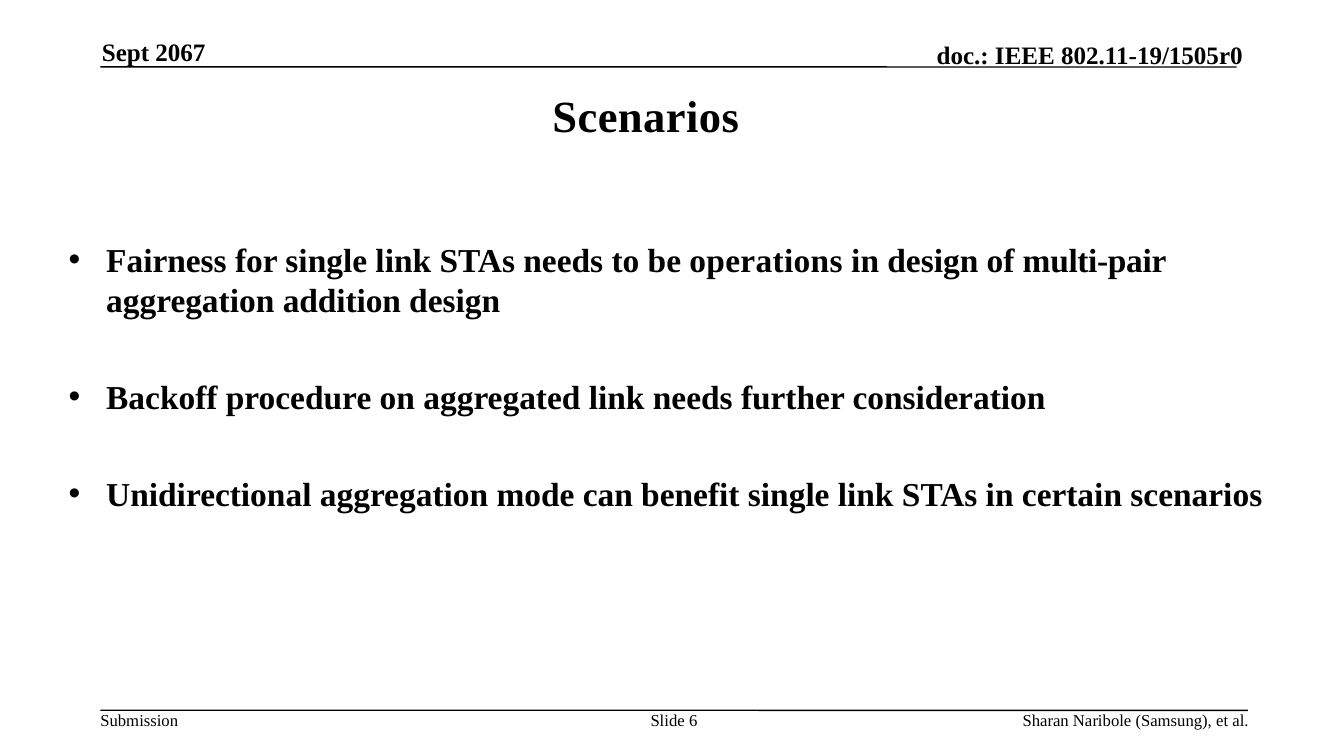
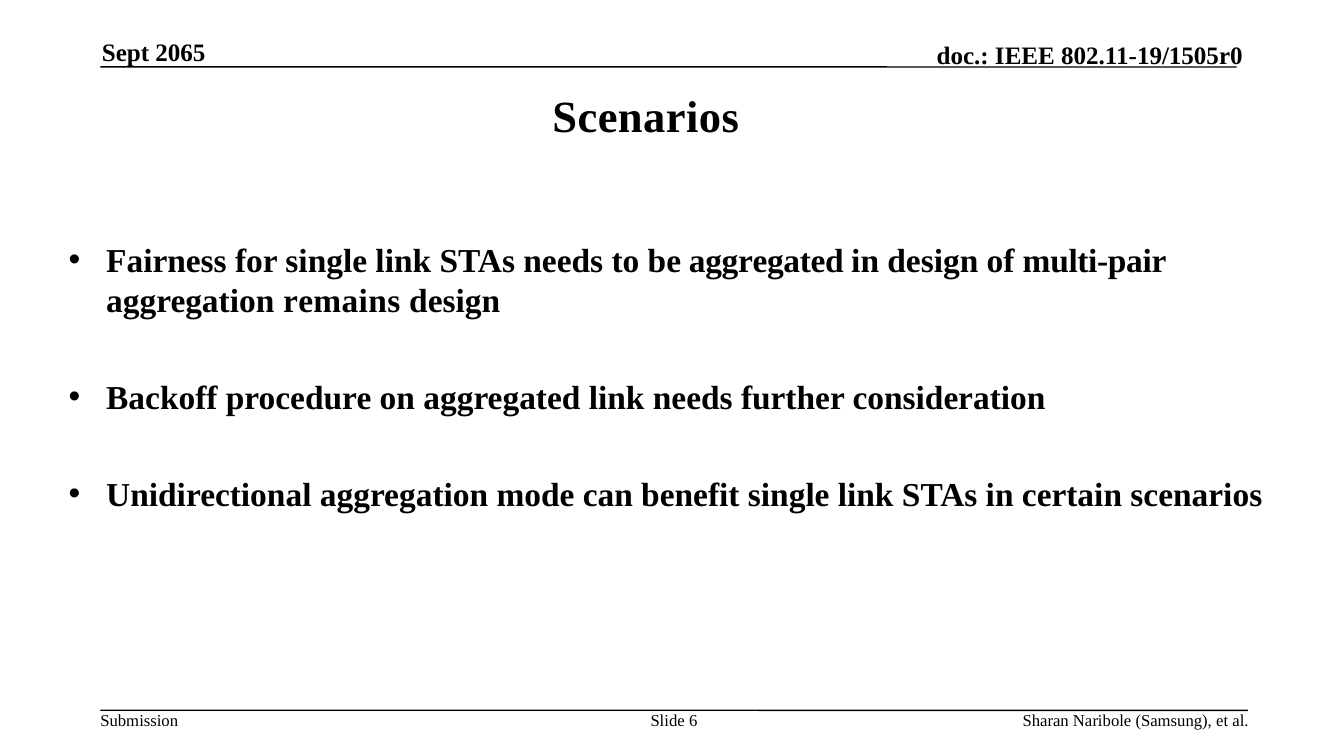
2067: 2067 -> 2065 (180, 53)
be operations: operations -> aggregated (766, 261)
addition: addition -> remains (342, 302)
